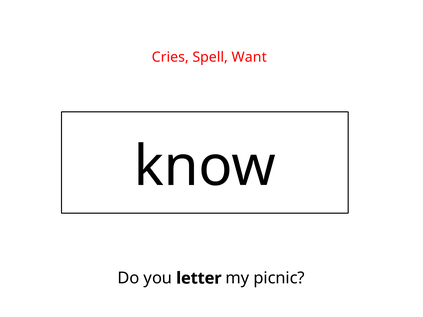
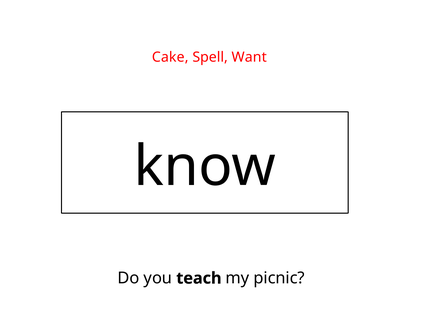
Cries: Cries -> Cake (170, 57)
letter: letter -> teach (199, 278)
